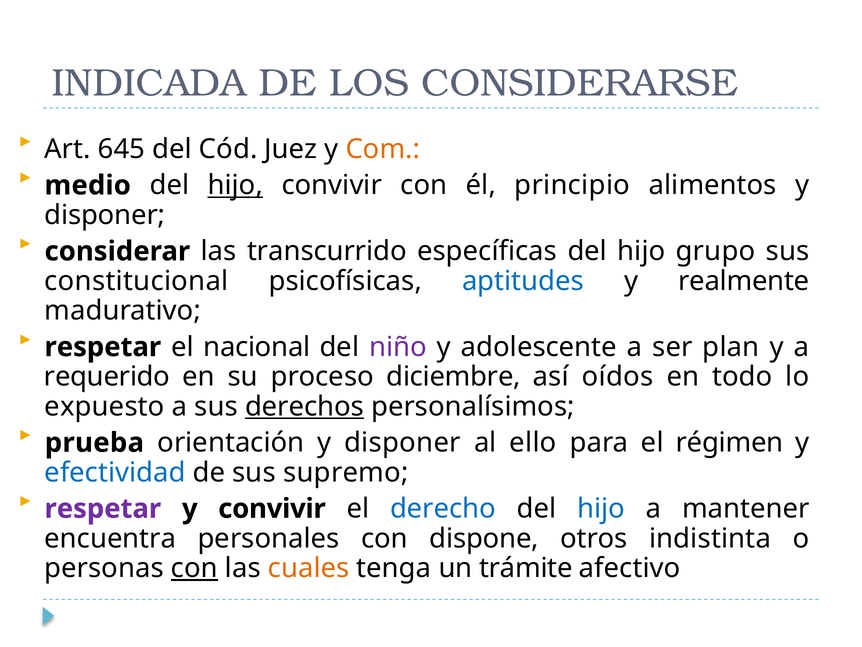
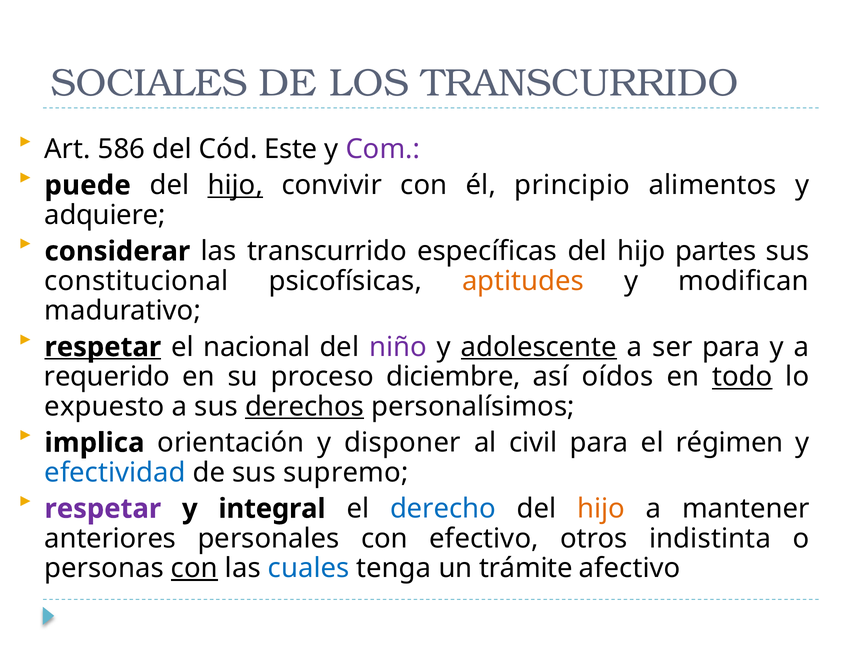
INDICADA: INDICADA -> SOCIALES (149, 83)
LOS CONSIDERARSE: CONSIDERARSE -> TRANSCURRIDO (580, 83)
645: 645 -> 586 (121, 149)
Juez: Juez -> Este (291, 149)
Com colour: orange -> purple (383, 149)
medio: medio -> puede (88, 185)
disponer: disponer -> adquiere (105, 215)
grupo: grupo -> partes (716, 251)
aptitudes colour: blue -> orange (523, 281)
realmente: realmente -> modifican (744, 281)
respetar underline: none -> present (103, 347)
adolescente underline: none -> present (539, 347)
ser plan: plan -> para (731, 347)
todo underline: none -> present (742, 377)
prueba: prueba -> implica (95, 442)
ello: ello -> civil (533, 442)
y convivir: convivir -> integral (272, 508)
hijo colour: blue -> orange (601, 508)
encuentra: encuentra -> anteriores (110, 538)
dispone: dispone -> efectivo (484, 538)
cuales colour: orange -> blue (309, 568)
